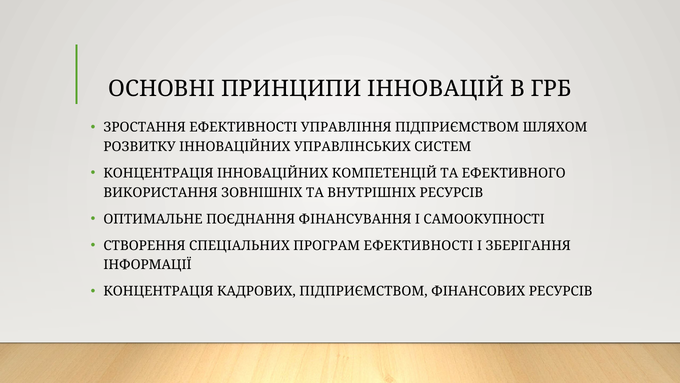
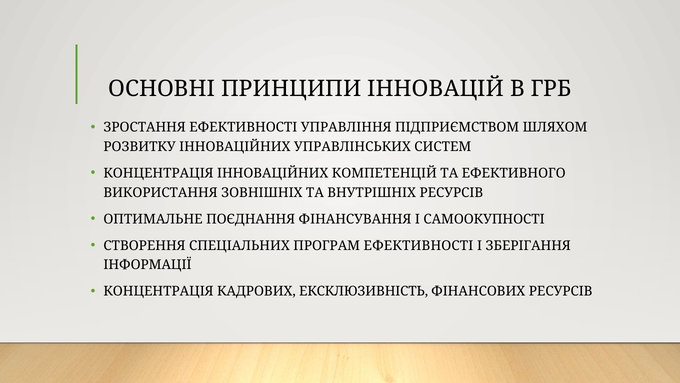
КАДРОВИХ ПІДПРИЄМСТВОМ: ПІДПРИЄМСТВОМ -> ЕКСКЛЮЗИВНІСТЬ (364, 291)
